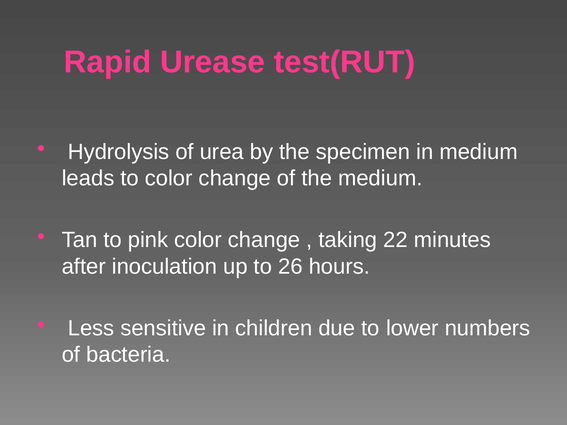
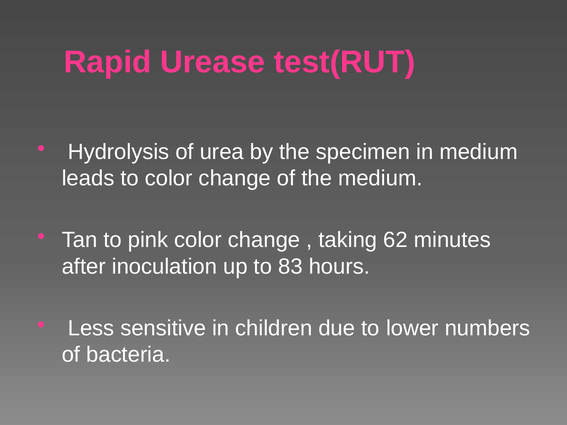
22: 22 -> 62 (396, 240)
26: 26 -> 83 (290, 267)
